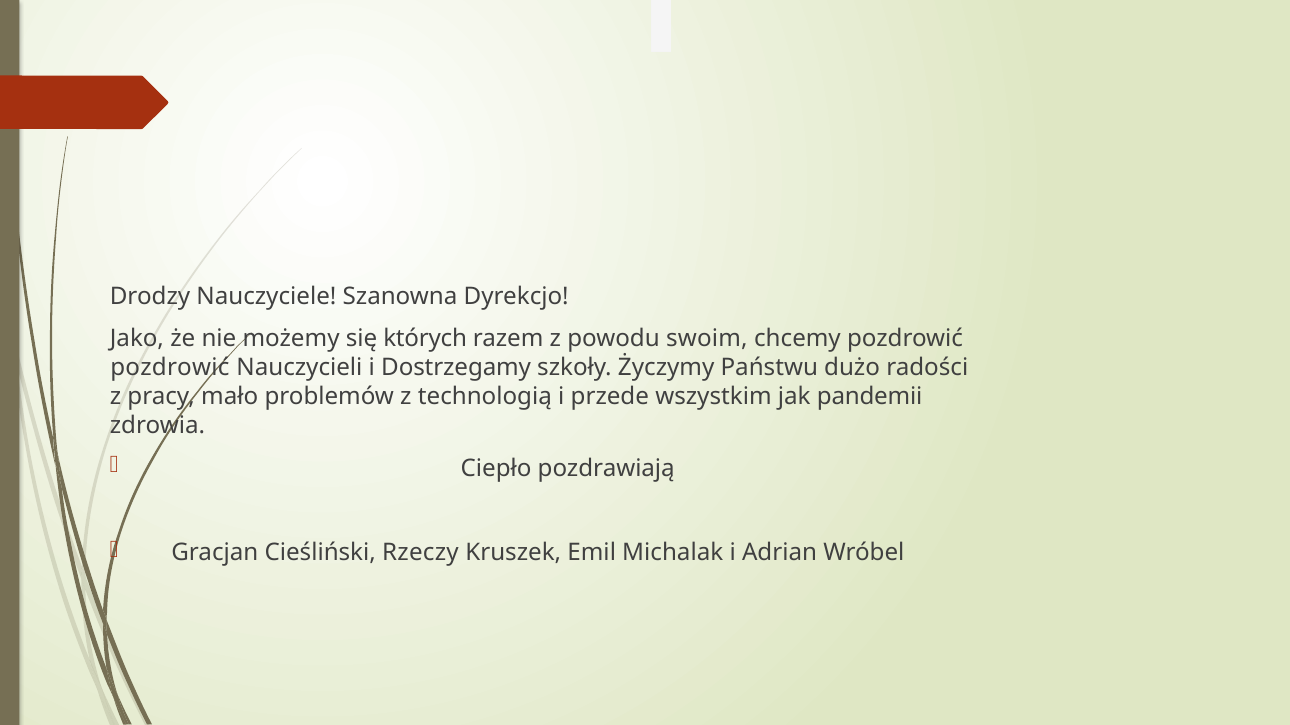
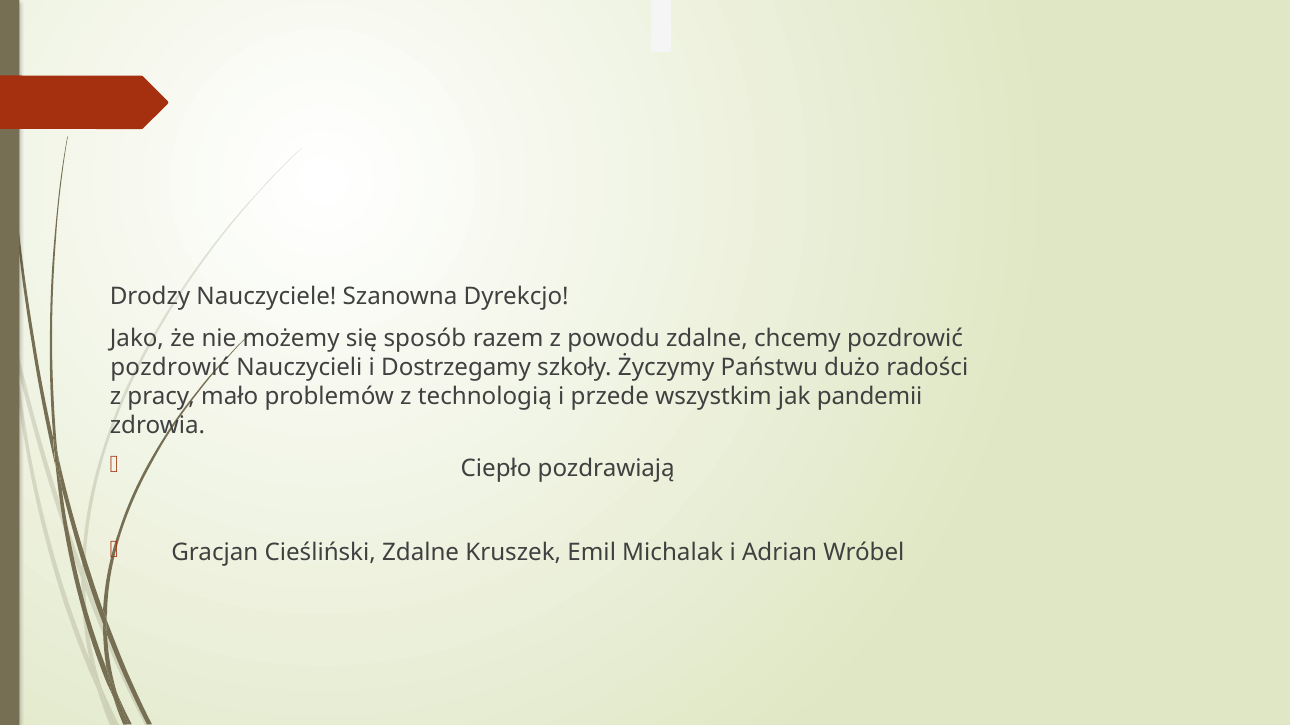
których: których -> sposób (425, 339)
powodu swoim: swoim -> zdalne (707, 339)
Cieśliński Rzeczy: Rzeczy -> Zdalne (421, 553)
